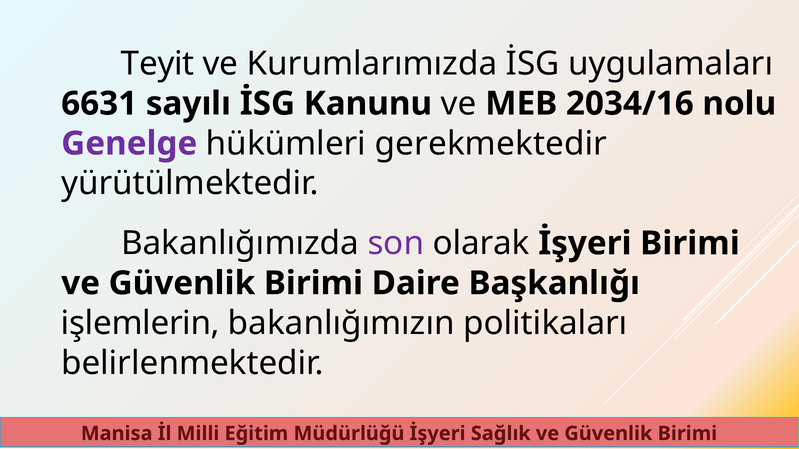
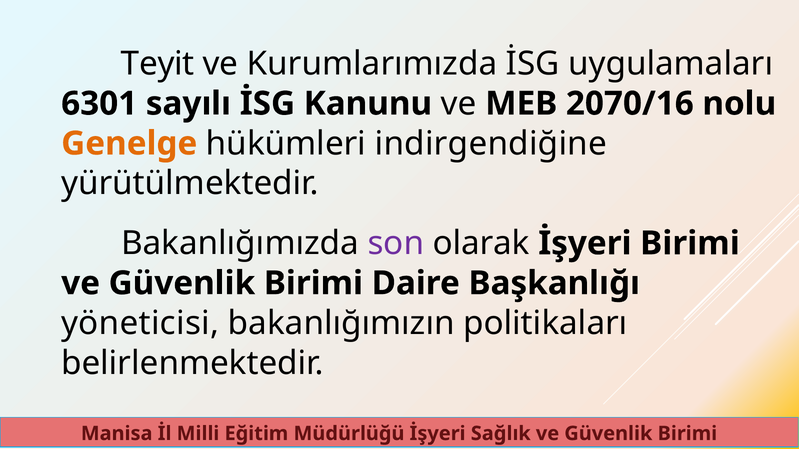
6631: 6631 -> 6301 (99, 104)
2034/16: 2034/16 -> 2070/16 (630, 104)
Genelge colour: purple -> orange (129, 144)
gerekmektedir: gerekmektedir -> indirgendiğine (491, 144)
işlemlerin: işlemlerin -> yöneticisi (140, 323)
